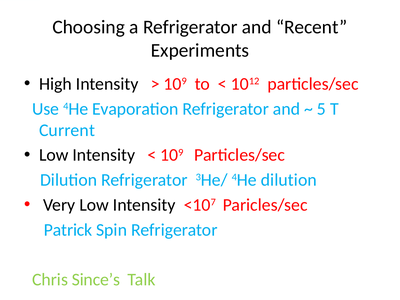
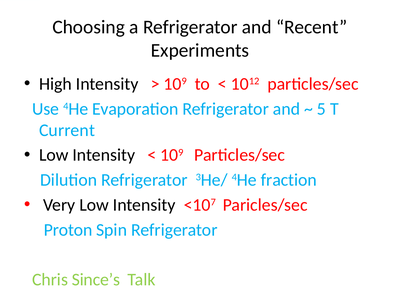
4He dilution: dilution -> fraction (289, 180)
Patrick: Patrick -> Proton (68, 230)
